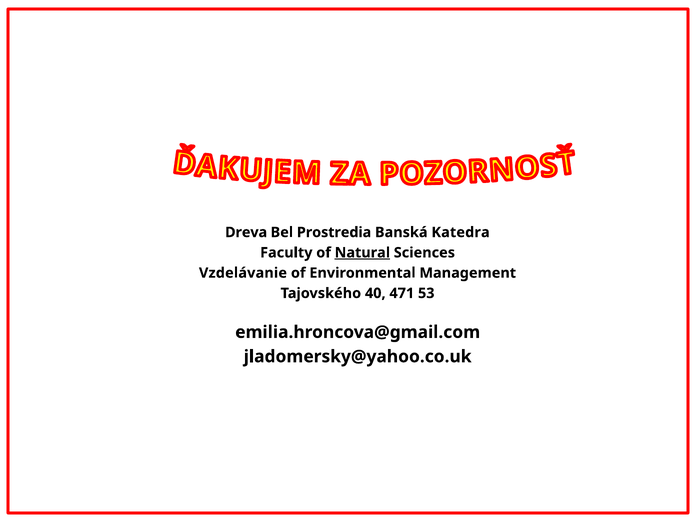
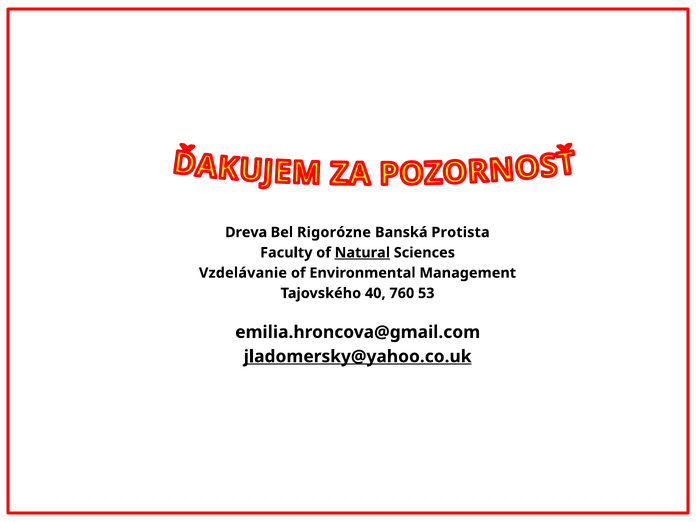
Prostredia: Prostredia -> Rigorózne (334, 232)
Katedra: Katedra -> Protista (461, 232)
471: 471 -> 760 (402, 293)
jladomersky@yahoo.co.uk underline: none -> present (358, 357)
